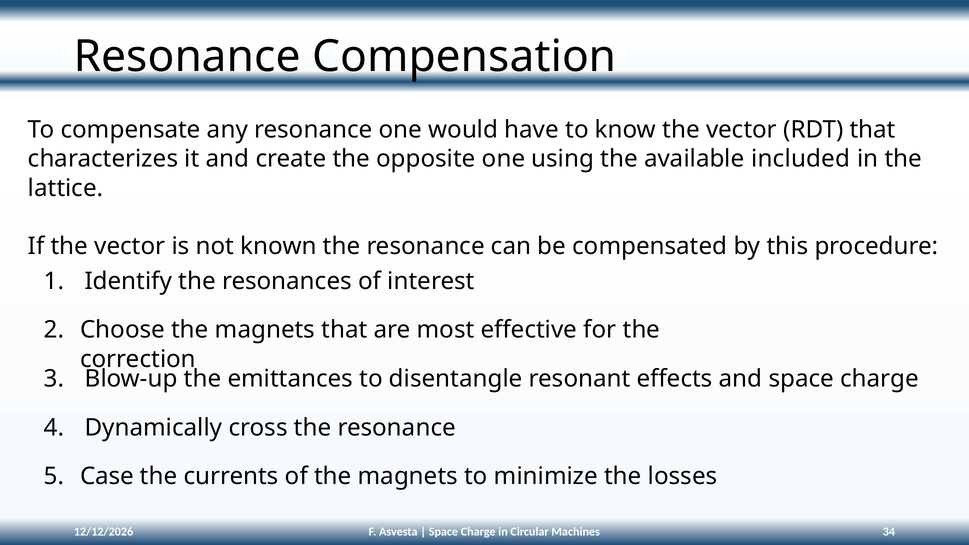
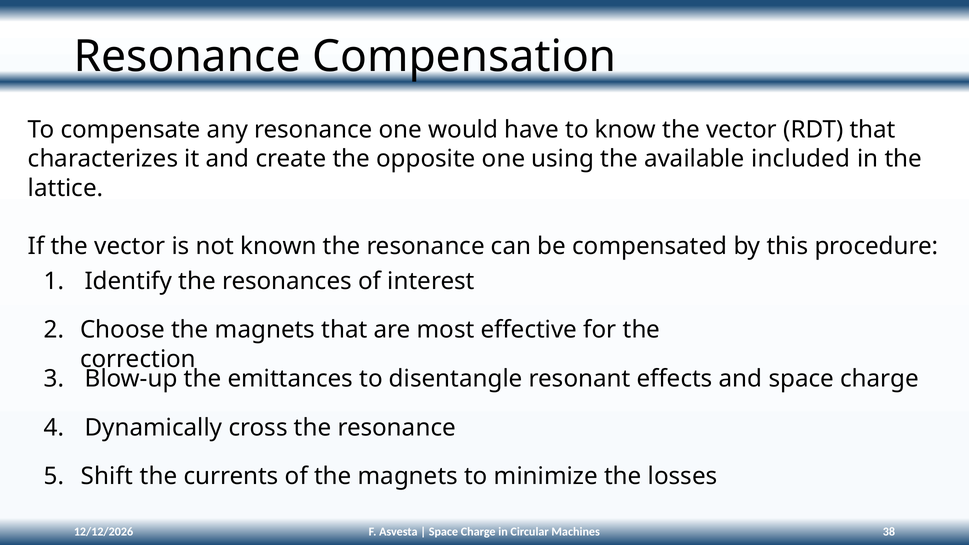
Case: Case -> Shift (107, 477)
34: 34 -> 38 (889, 532)
